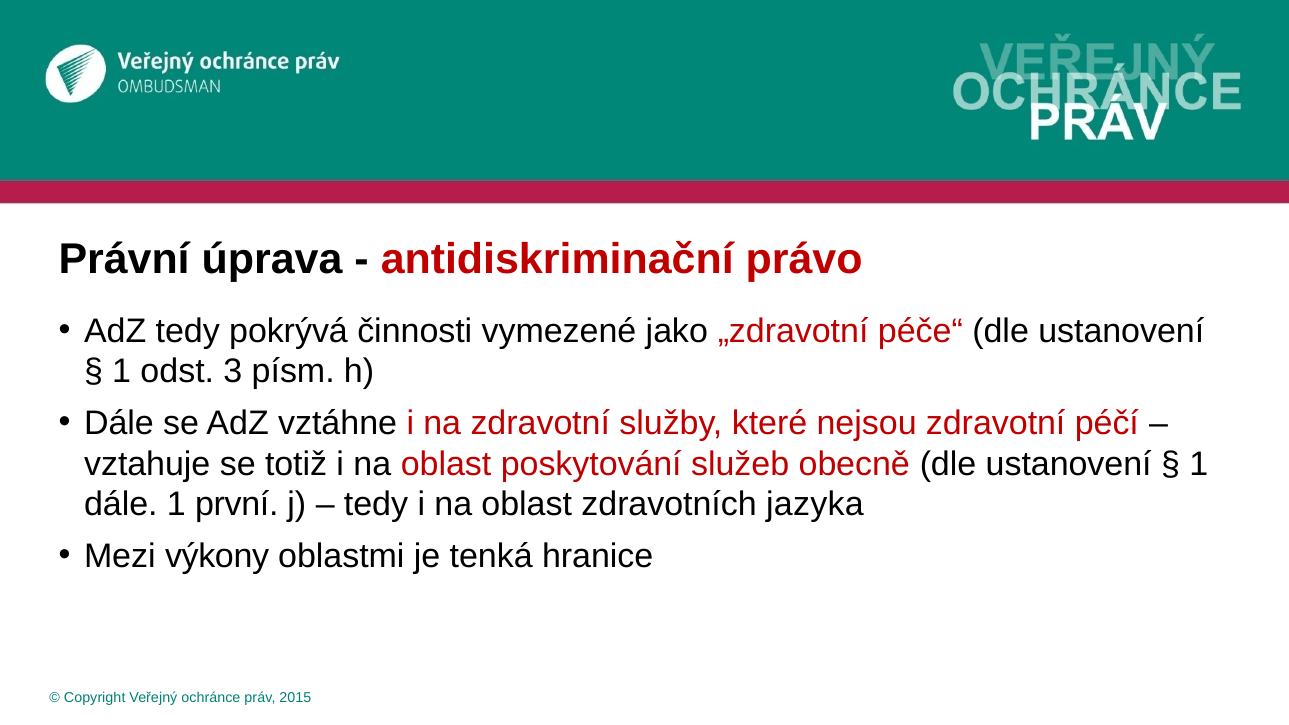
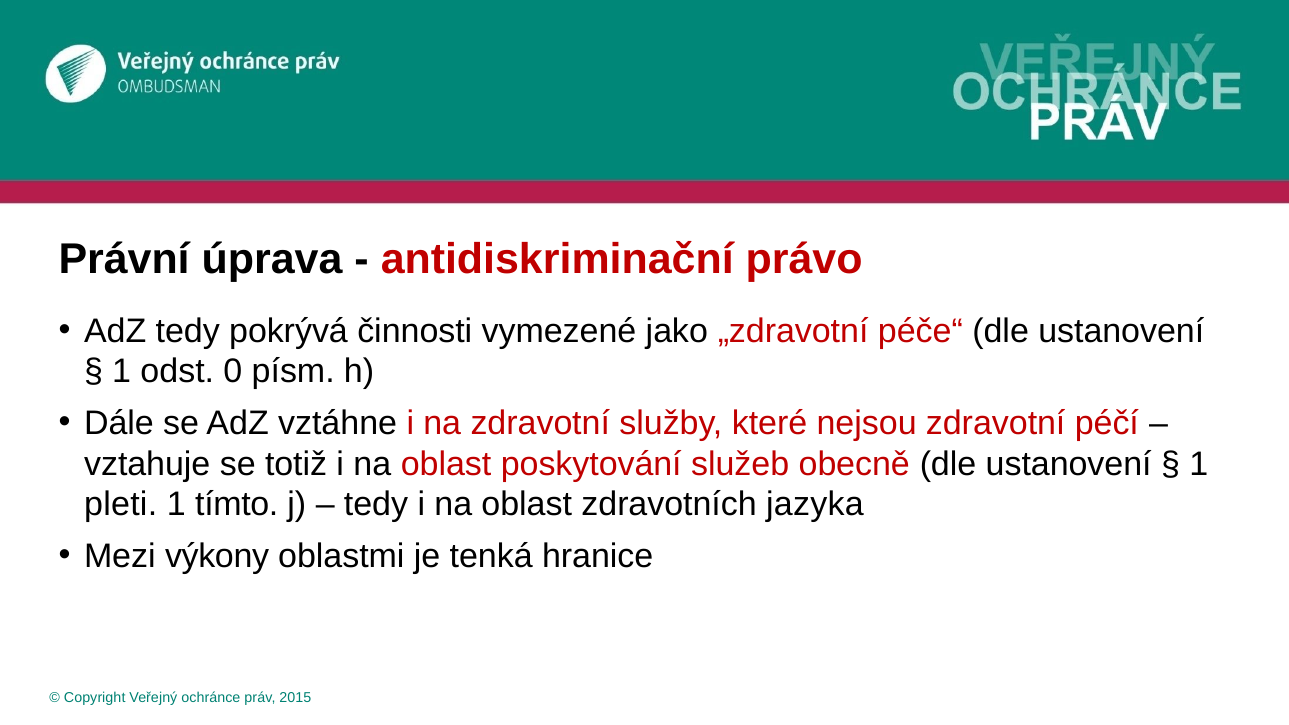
3: 3 -> 0 (233, 372)
dále: dále -> pleti (121, 505)
první: první -> tímto (237, 505)
